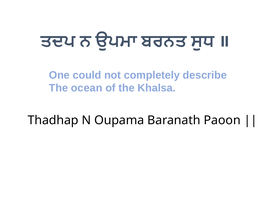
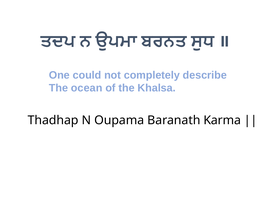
Paoon: Paoon -> Karma (222, 120)
